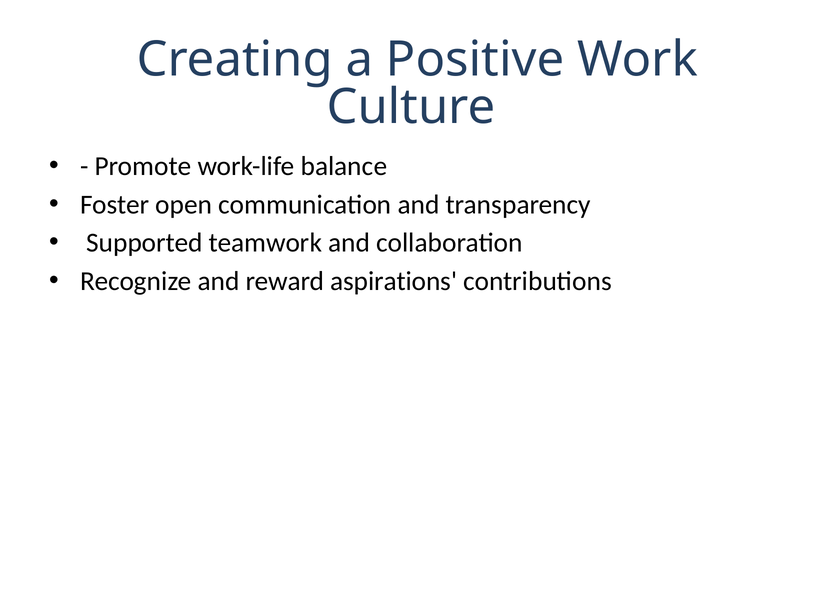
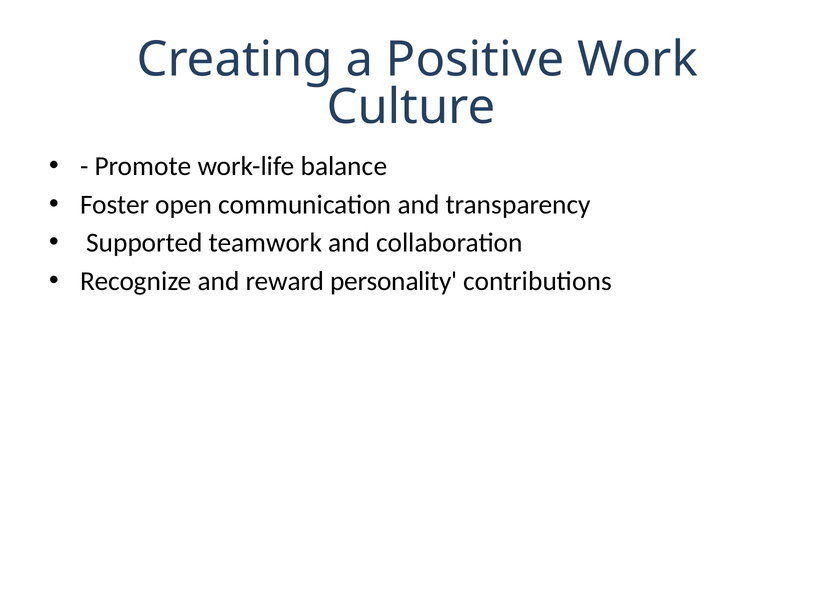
aspirations: aspirations -> personality (394, 281)
